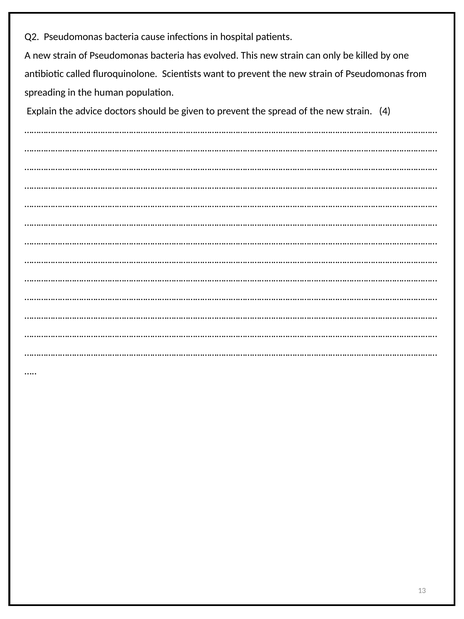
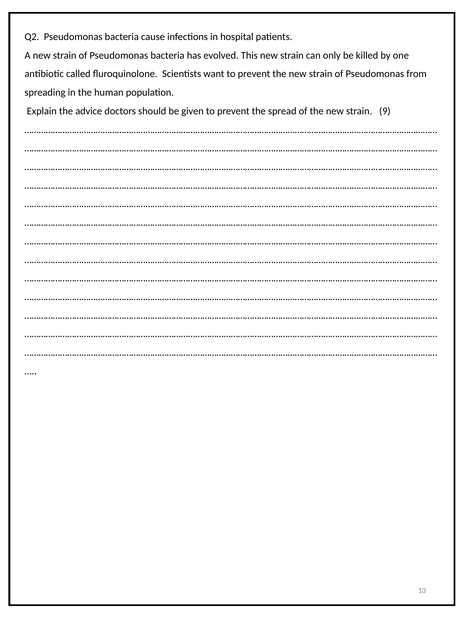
4: 4 -> 9 (385, 111)
